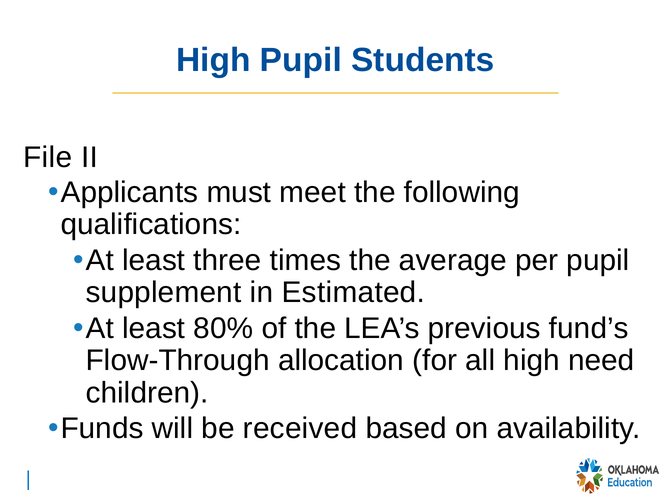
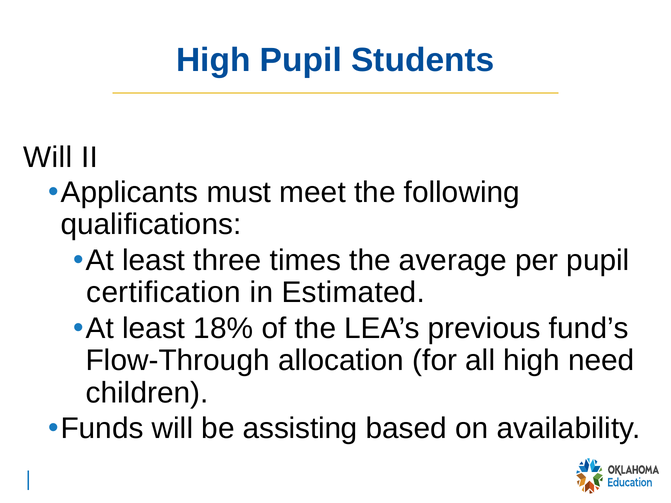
File: File -> Will (48, 157)
supplement: supplement -> certification (164, 293)
80%: 80% -> 18% (223, 328)
received: received -> assisting (300, 429)
